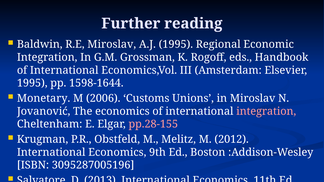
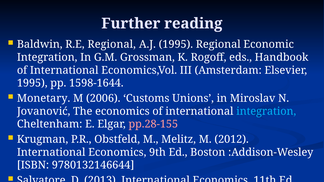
R.E Miroslav: Miroslav -> Regional (112, 44)
integration colour: pink -> light blue (266, 111)
3095287005196: 3095287005196 -> 9780132146644 (93, 165)
